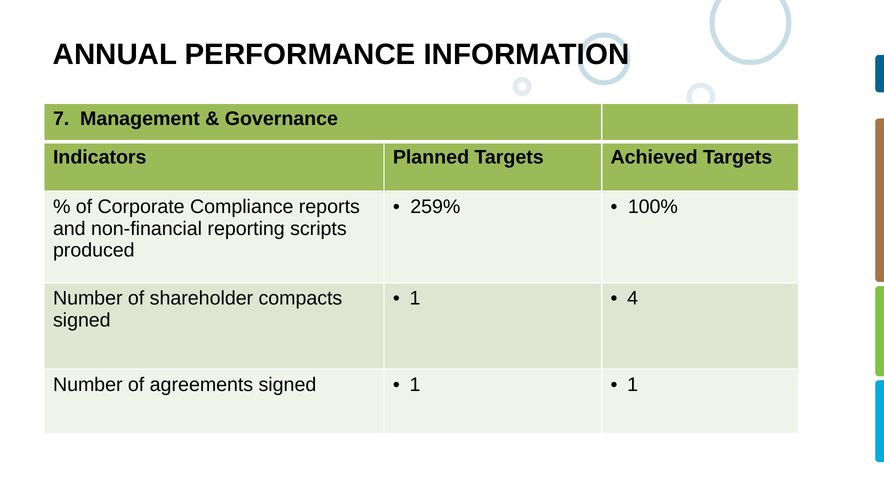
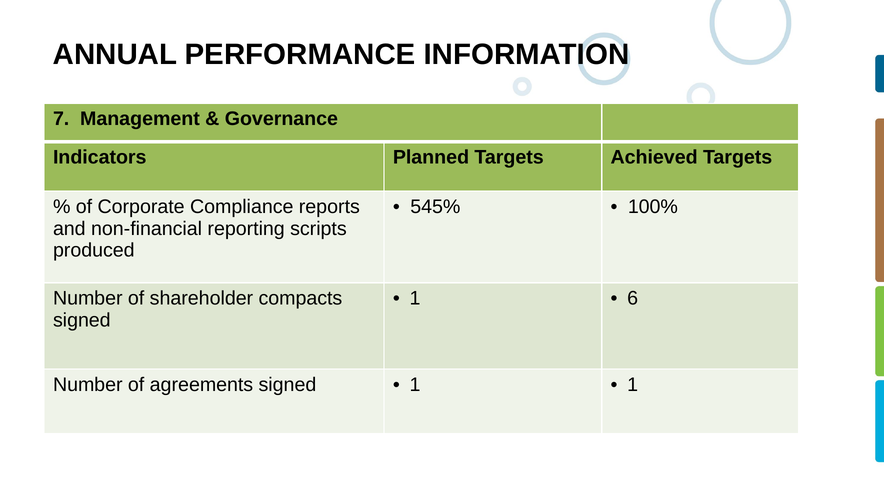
259%: 259% -> 545% (435, 207)
4: 4 -> 6 (633, 299)
